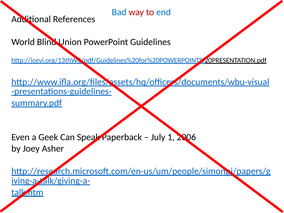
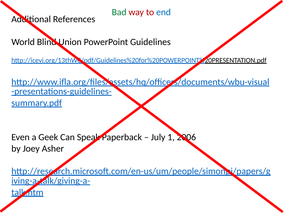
Bad colour: blue -> green (119, 12)
